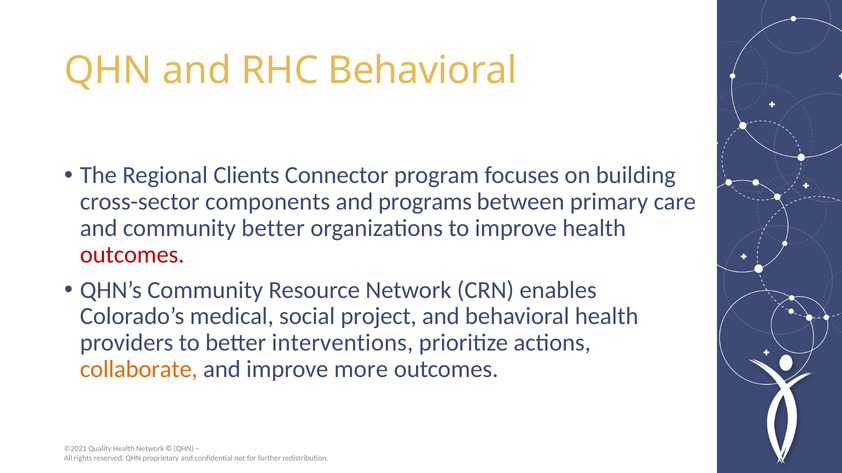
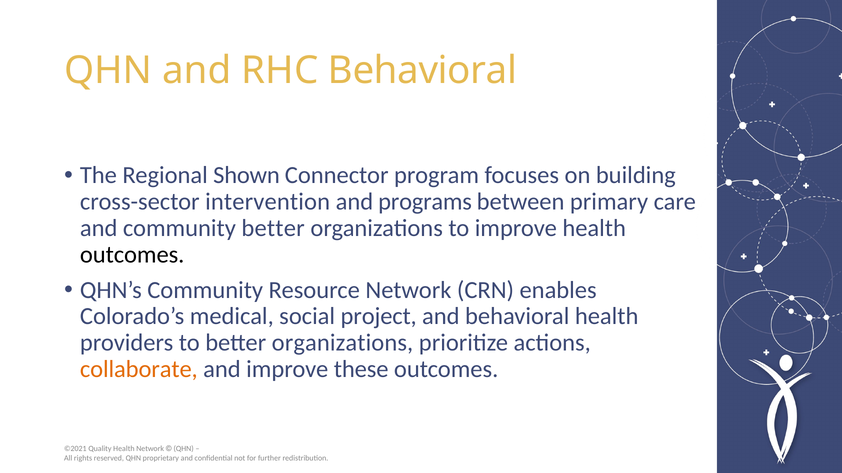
Clients: Clients -> Shown (247, 176)
components: components -> intervention (268, 202)
outcomes colour: red -> black (132, 255)
to better interventions: interventions -> organizations (342, 343)
more: more -> these (361, 370)
